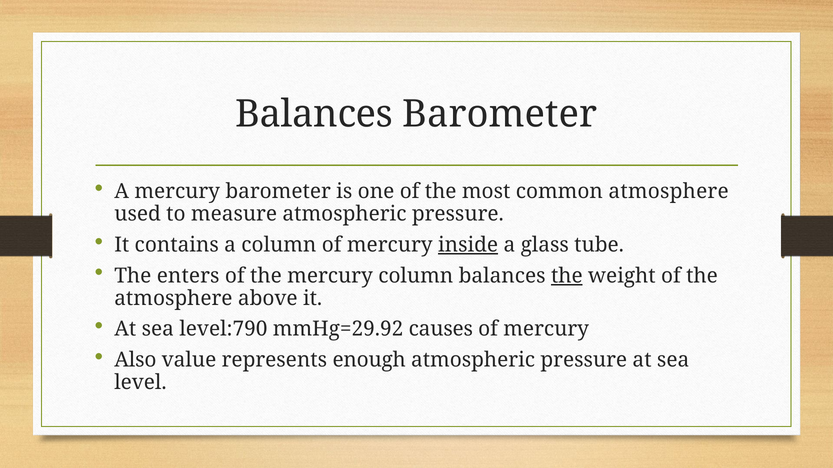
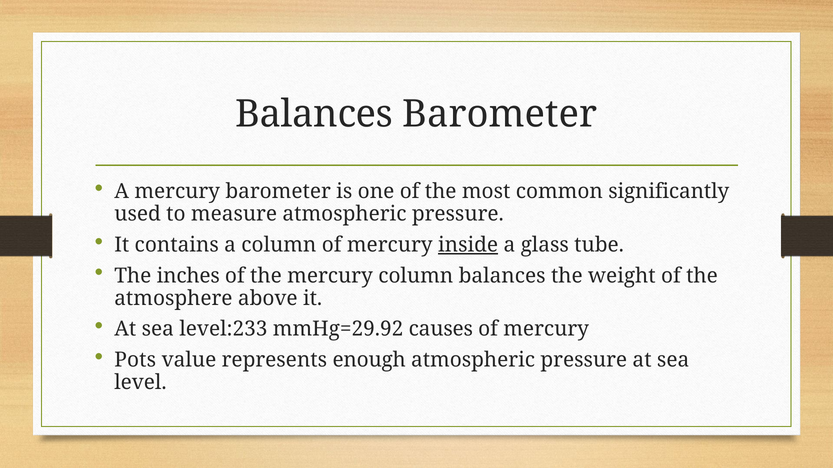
common atmosphere: atmosphere -> significantly (669, 192)
enters: enters -> inches (188, 276)
the underline: present -> none (567, 276)
level:790: level:790 -> level:233 (223, 329)
Also: Also -> Pots (135, 360)
